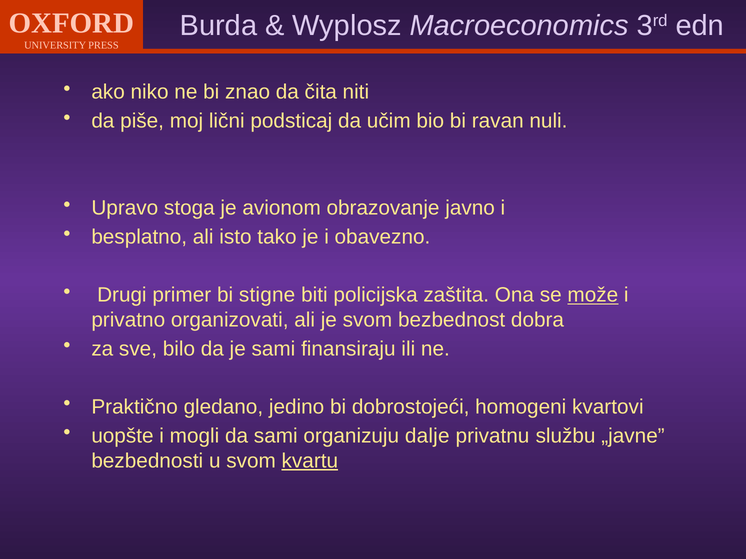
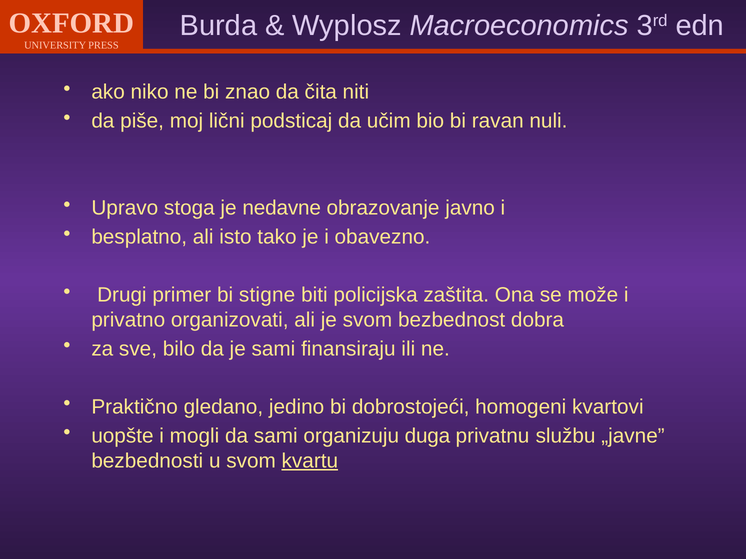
avionom: avionom -> nedavne (282, 208)
može underline: present -> none (593, 295)
dalje: dalje -> duga (427, 436)
